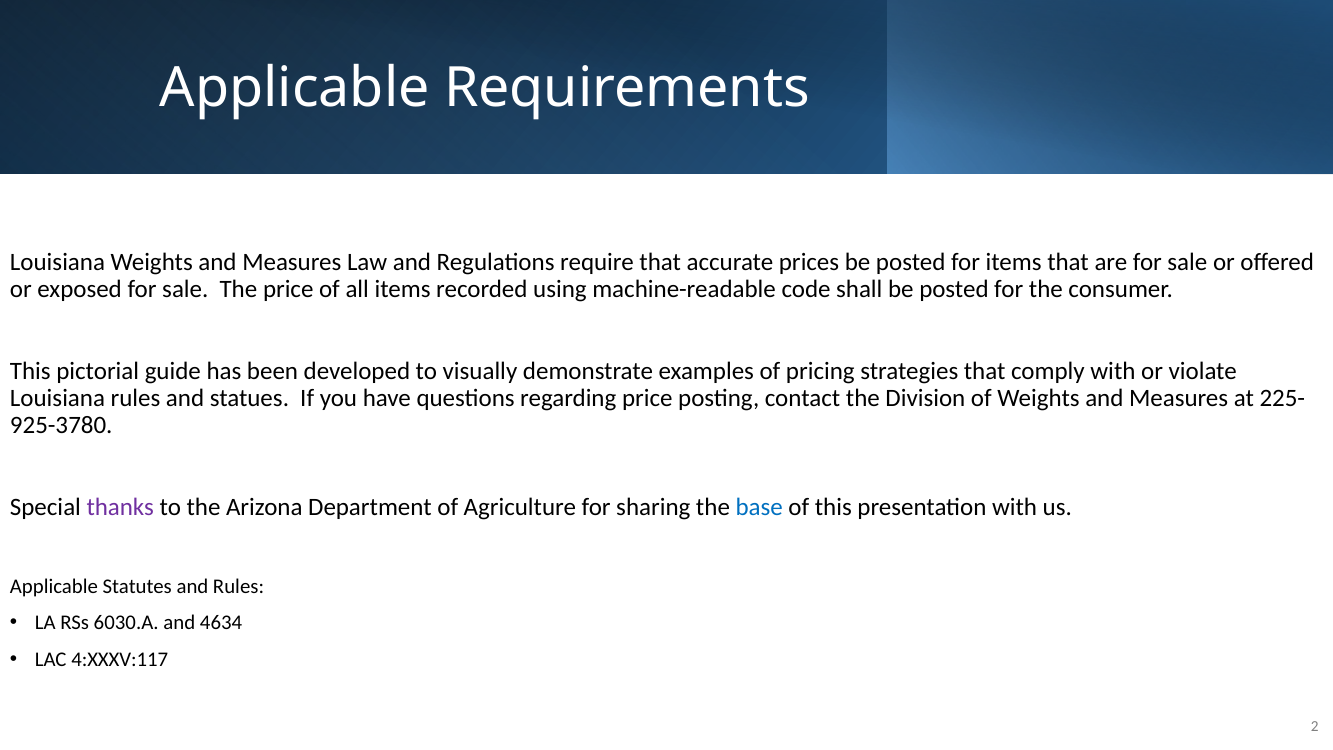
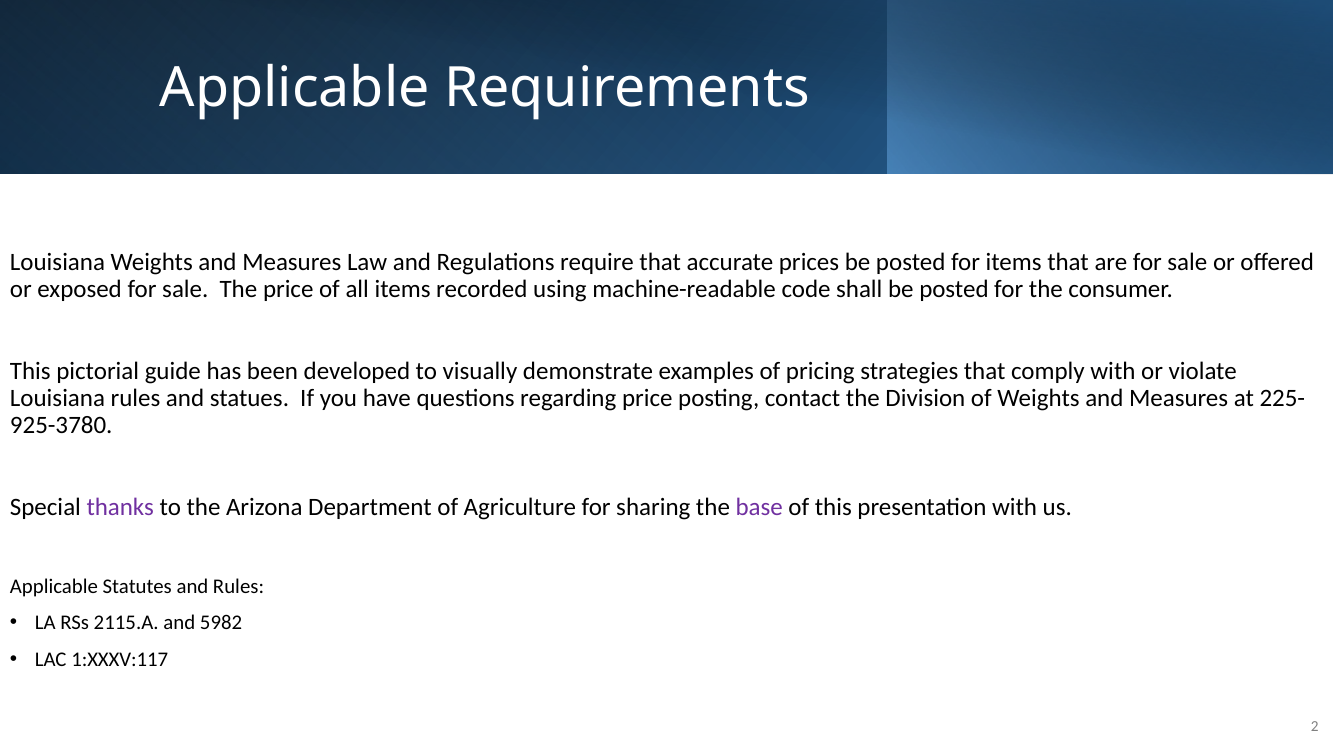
base colour: blue -> purple (759, 507)
6030.A: 6030.A -> 2115.A (126, 623)
4634: 4634 -> 5982 (221, 623)
4:XXXV:117: 4:XXXV:117 -> 1:XXXV:117 (120, 659)
